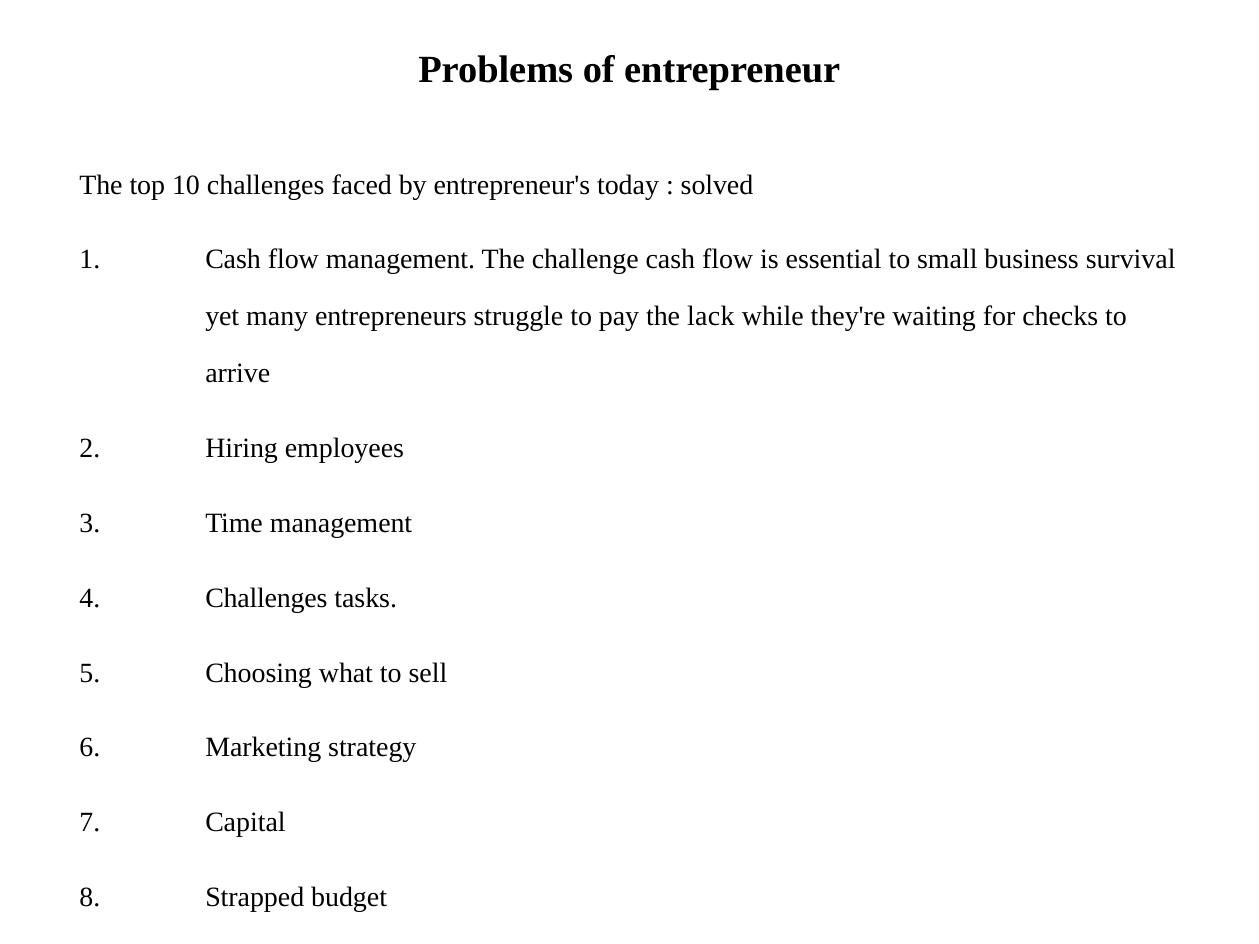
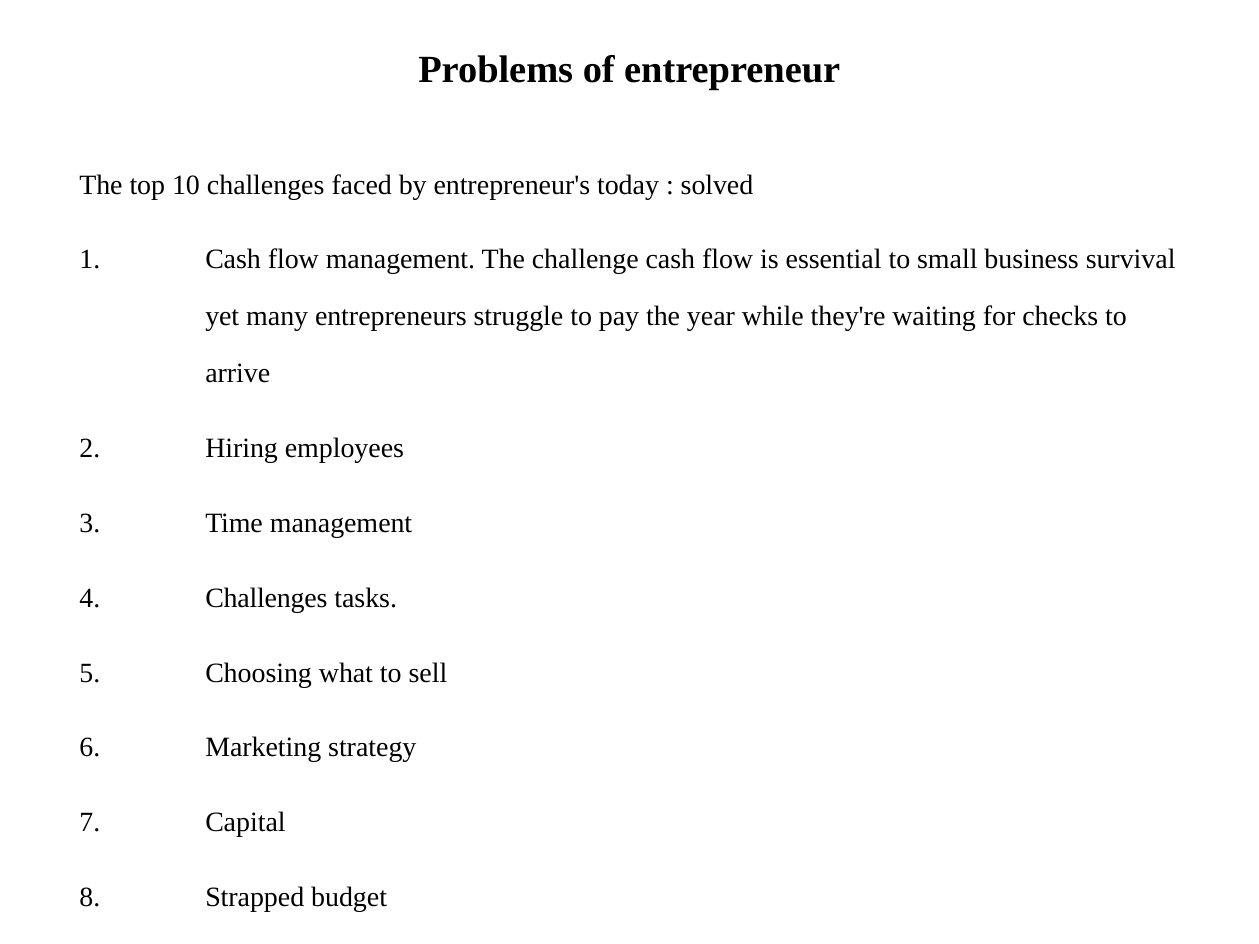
lack: lack -> year (711, 317)
